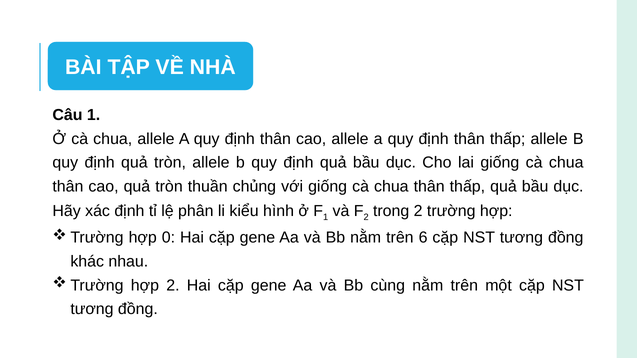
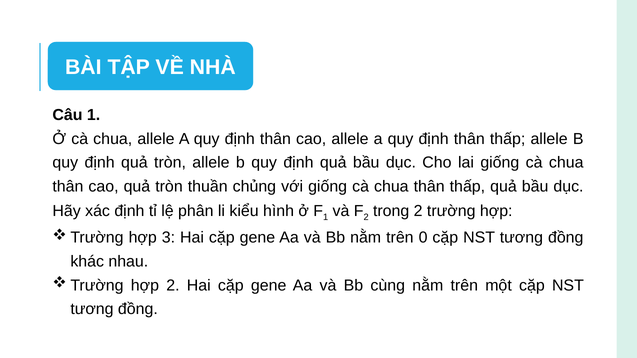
0: 0 -> 3 (168, 238)
6: 6 -> 0 (423, 238)
